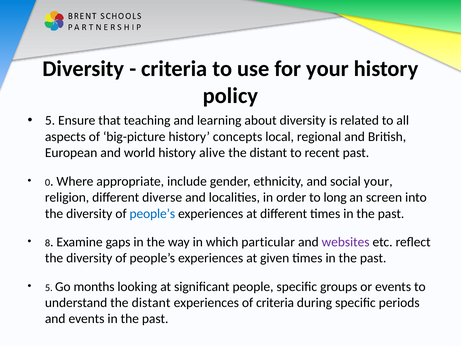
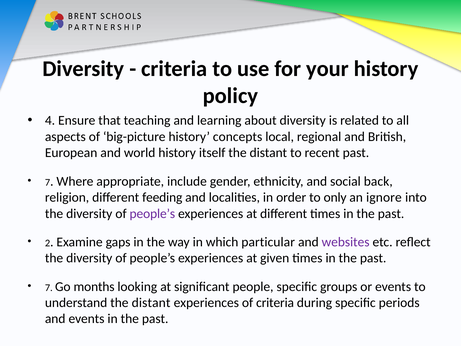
5: 5 -> 4 (50, 120)
alive: alive -> itself (212, 153)
0: 0 -> 7 (48, 182)
social your: your -> back (378, 181)
diverse: diverse -> feeding (162, 197)
long: long -> only (335, 197)
screen: screen -> ignore (384, 197)
people’s colour: blue -> purple (152, 213)
8: 8 -> 2 (48, 243)
5: 5 -> 7 (49, 287)
